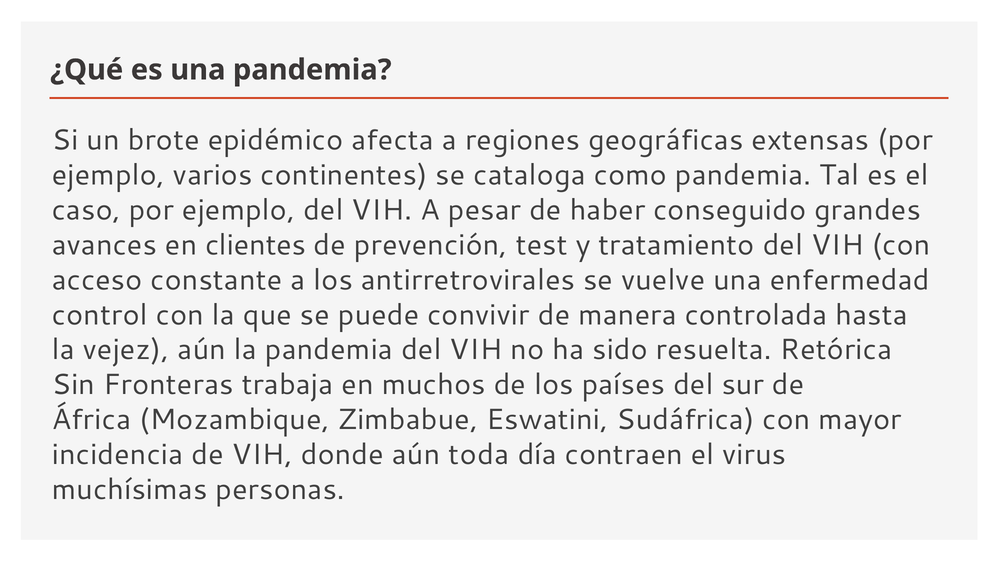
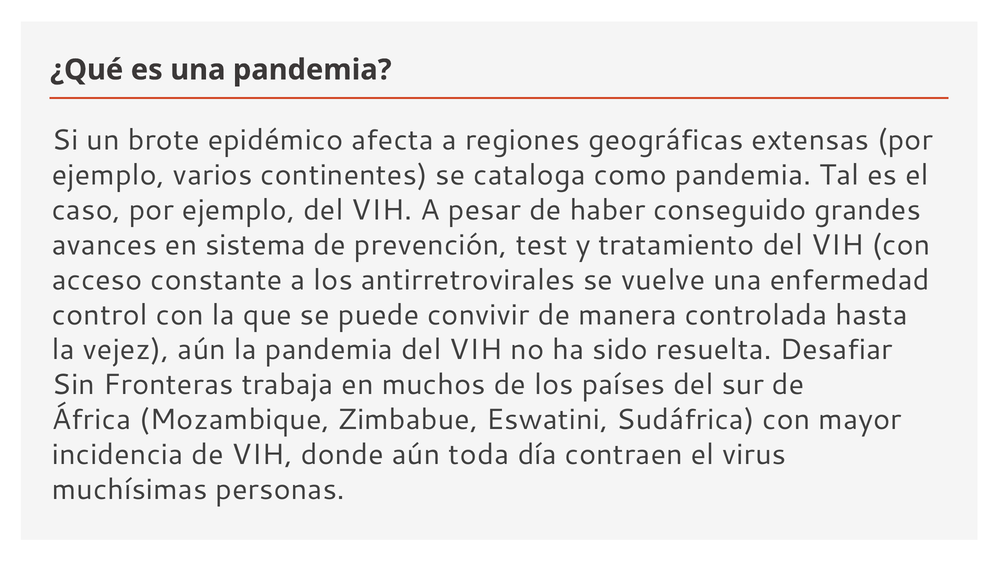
clientes: clientes -> sistema (256, 245)
Retórica: Retórica -> Desaﬁar (836, 350)
